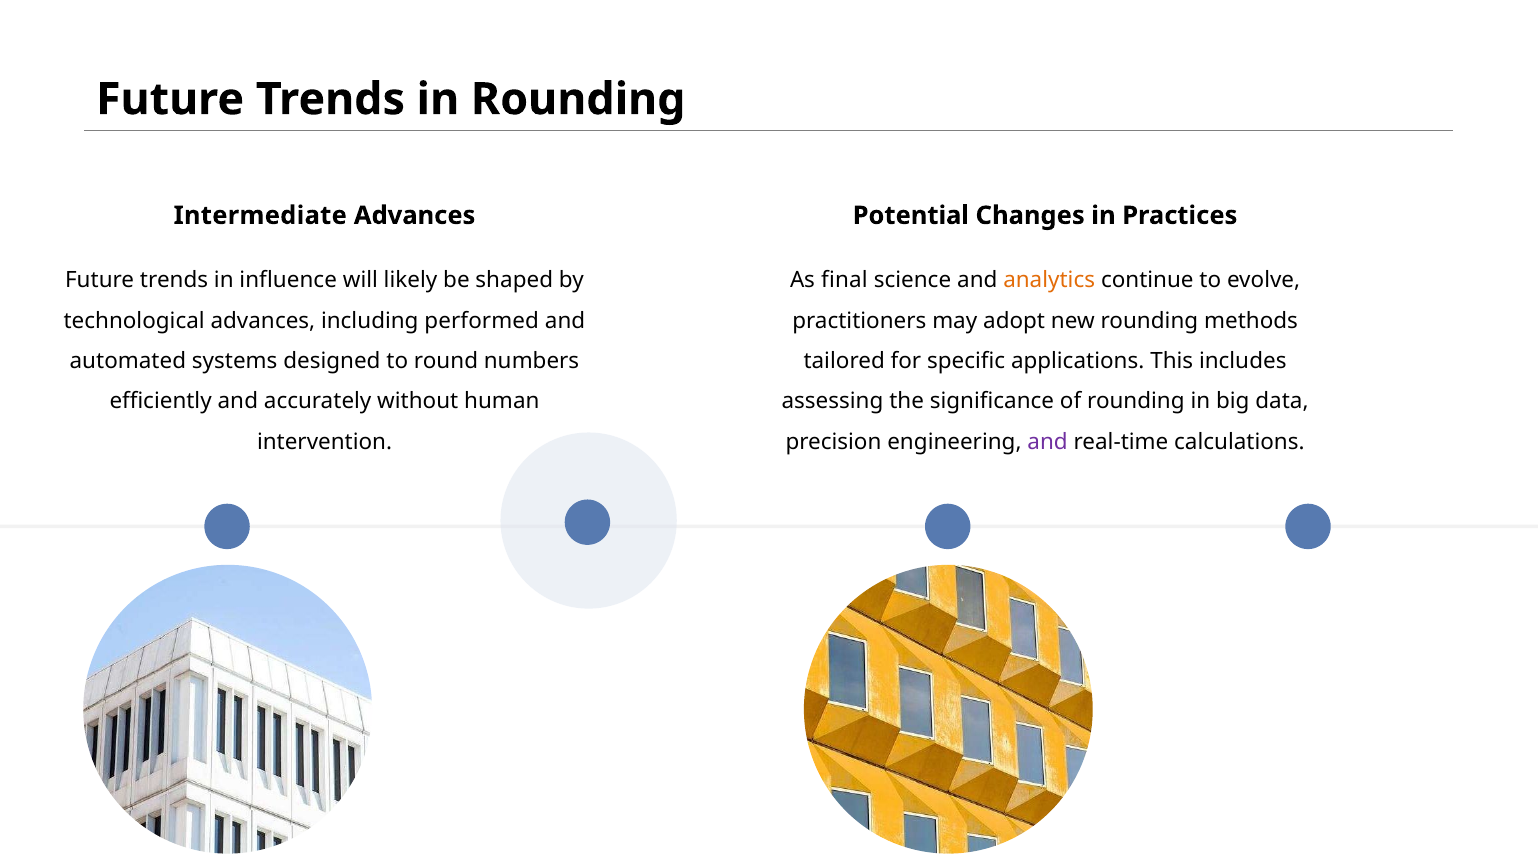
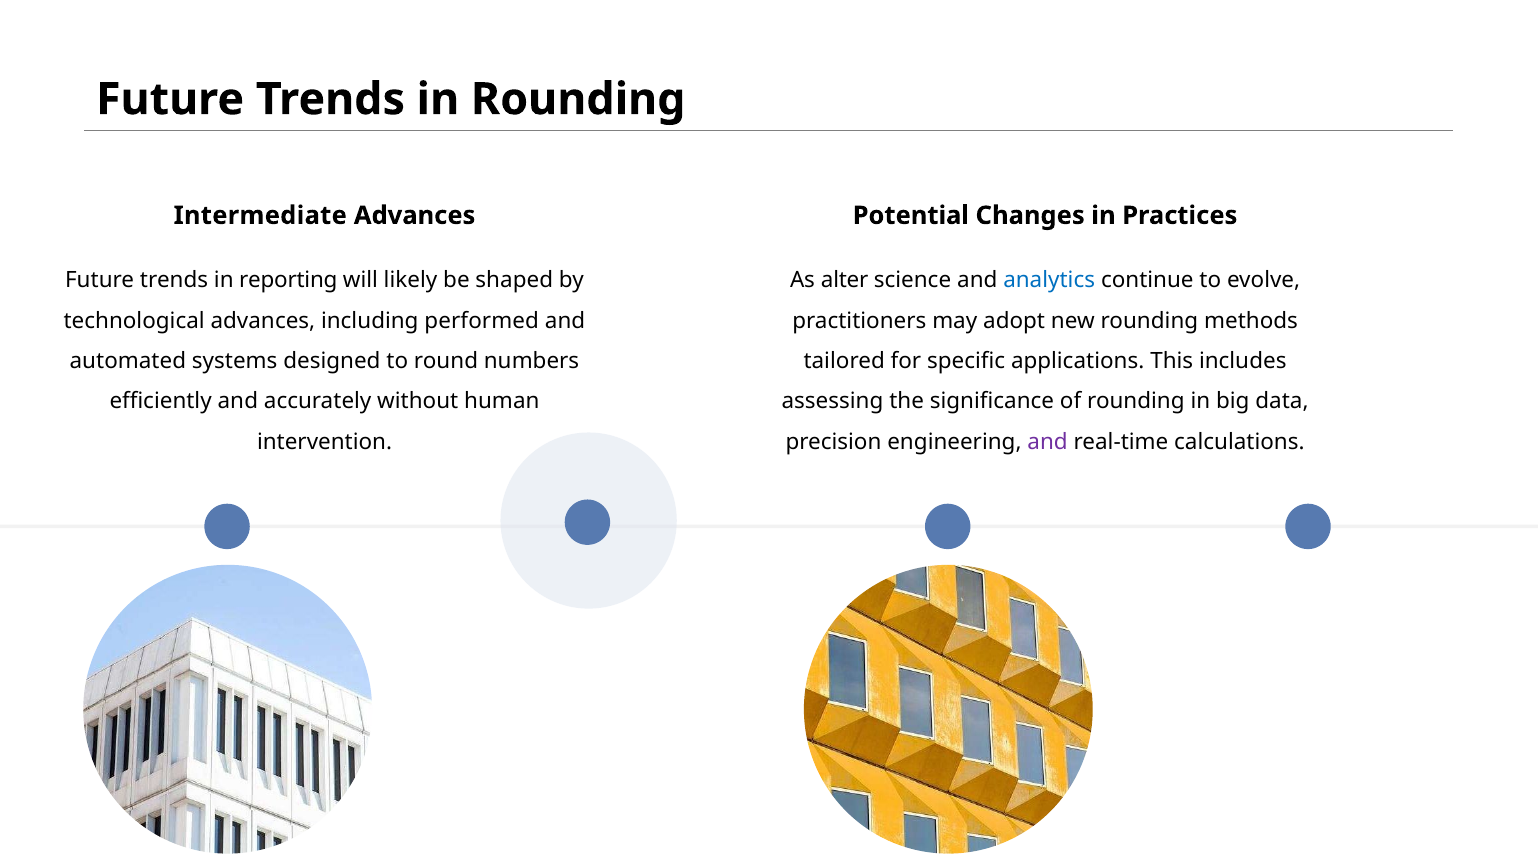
influence: influence -> reporting (288, 280)
final: final -> alter (845, 280)
analytics colour: orange -> blue (1049, 280)
